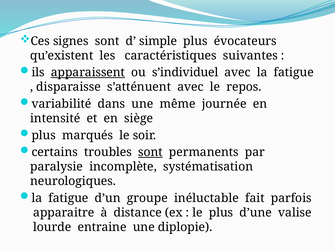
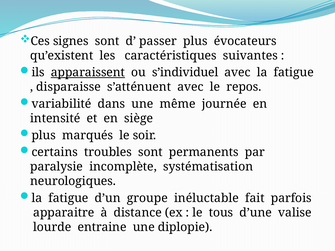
simple: simple -> passer (158, 41)
sont underline: present -> none (150, 152)
le plus: plus -> tous (221, 213)
